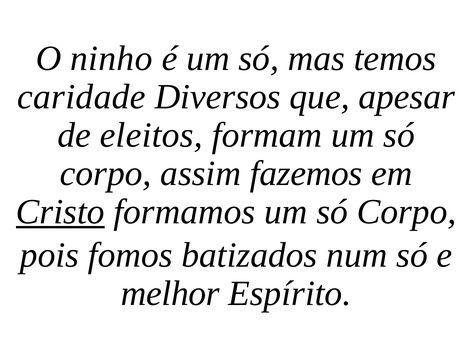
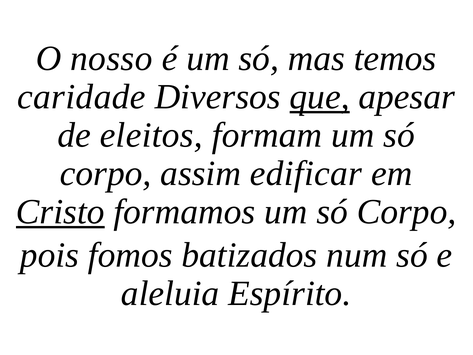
ninho: ninho -> nosso (111, 58)
que underline: none -> present (320, 97)
fazemos: fazemos -> edificar (306, 173)
melhor: melhor -> aleluia (170, 293)
